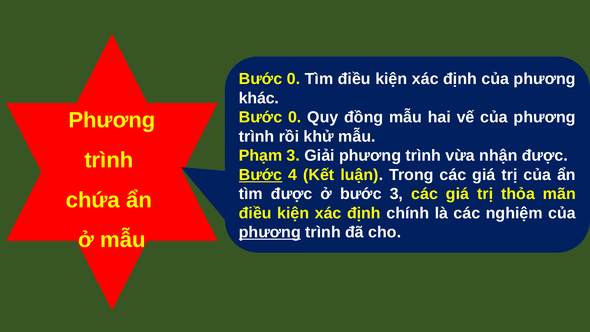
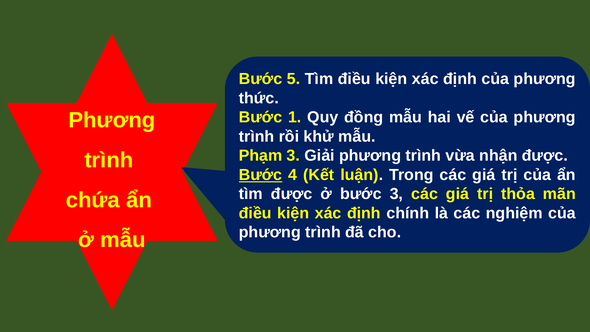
0: 0 -> 5 (293, 79)
khác: khác -> thức (259, 98)
0: 0 -> 1 (295, 117)
phương underline: present -> none (270, 232)
